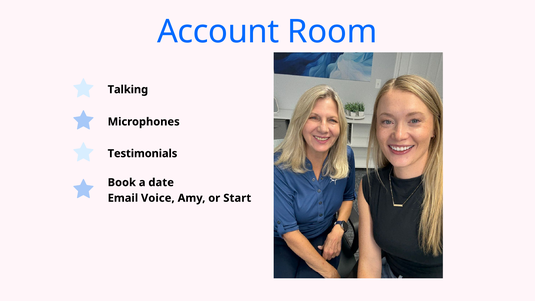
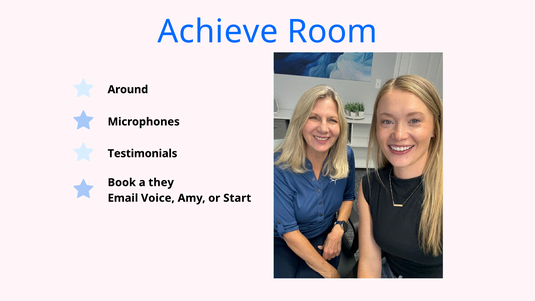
Account: Account -> Achieve (218, 32)
Talking: Talking -> Around (128, 89)
date: date -> they (161, 182)
